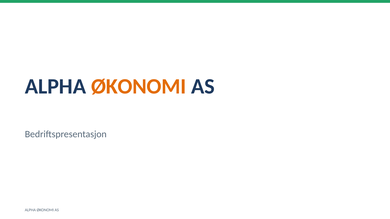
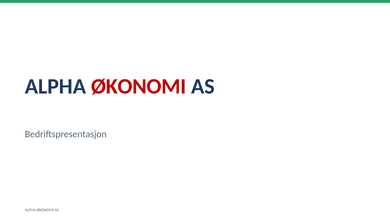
ØKONOMI colour: orange -> red (139, 86)
